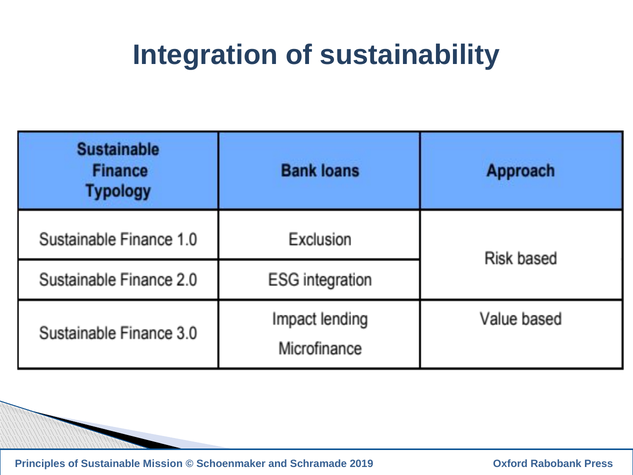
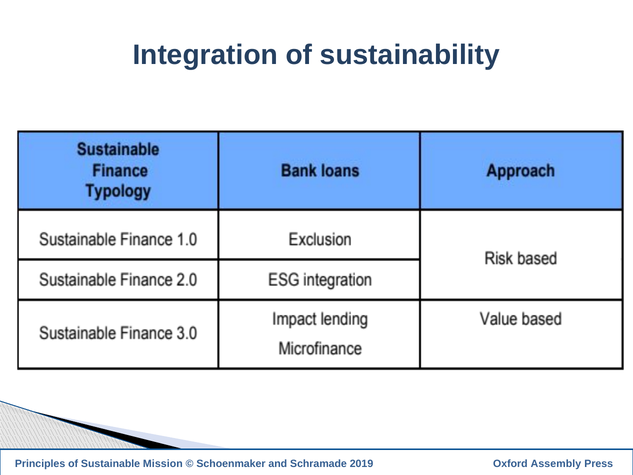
Rabobank: Rabobank -> Assembly (556, 463)
